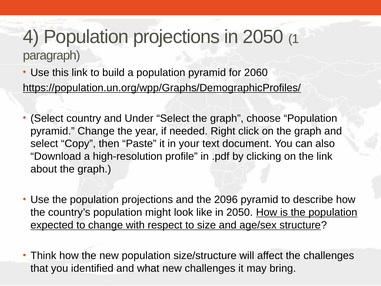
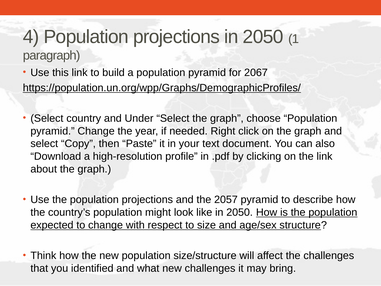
2060: 2060 -> 2067 (256, 72)
2096: 2096 -> 2057 (226, 200)
